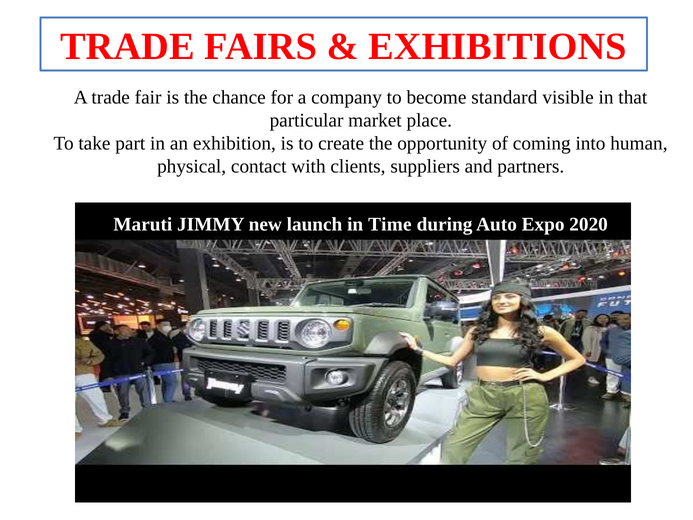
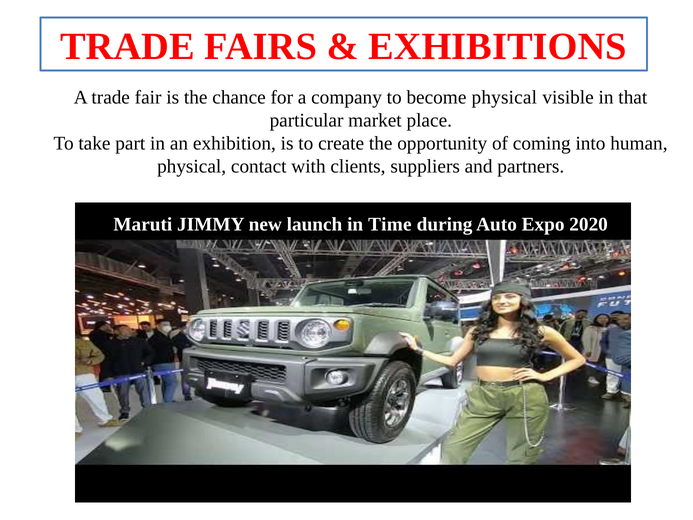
become standard: standard -> physical (504, 97)
